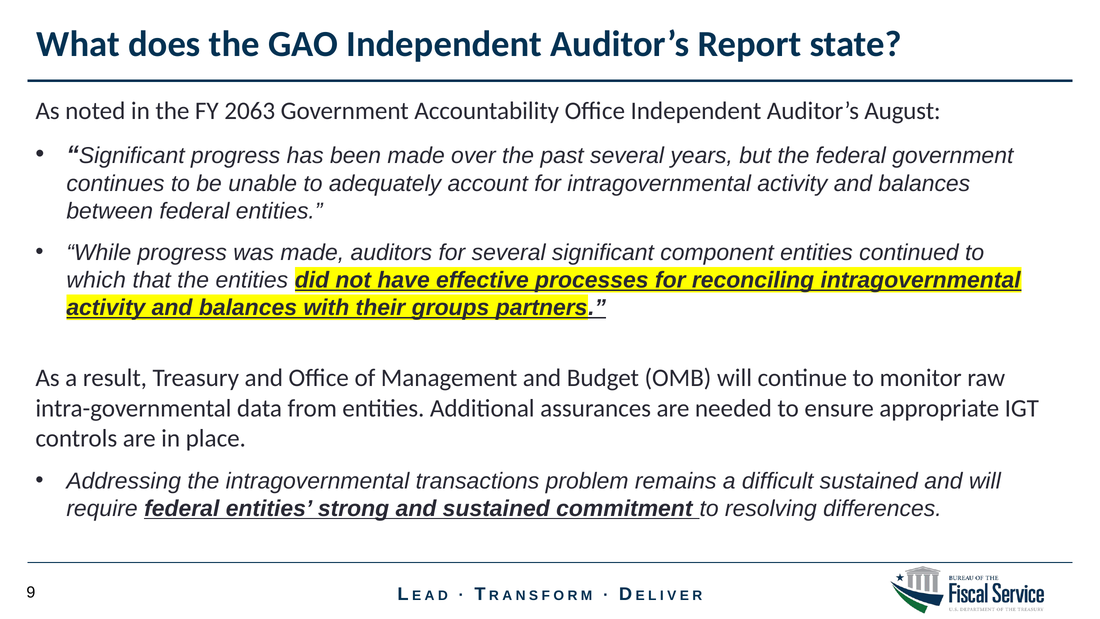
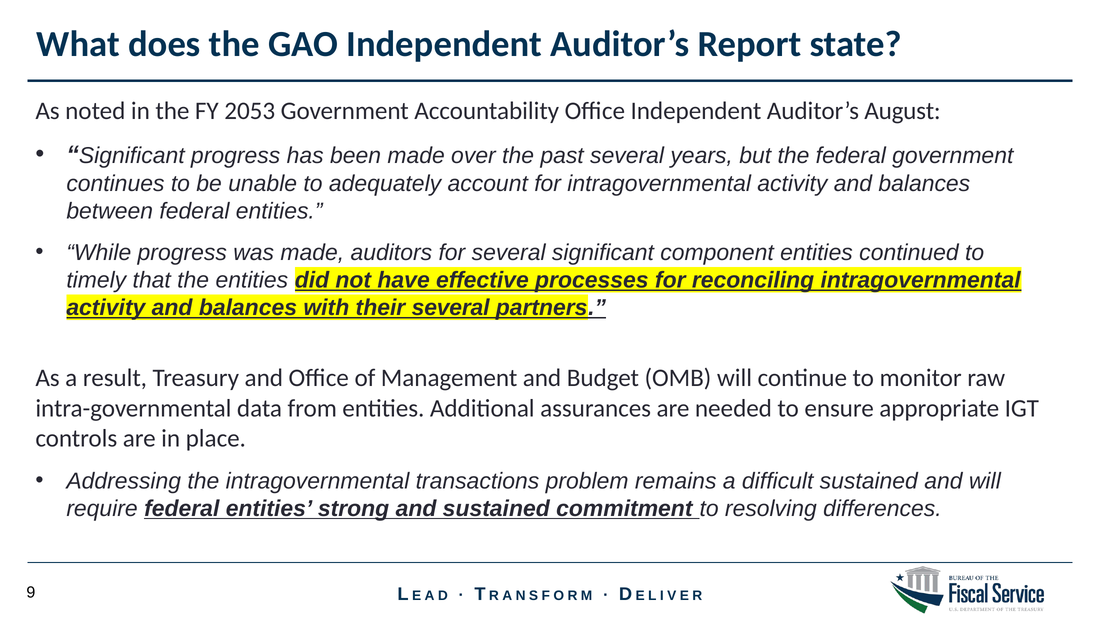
2063: 2063 -> 2053 (250, 111)
which: which -> timely (96, 280)
their groups: groups -> several (451, 307)
